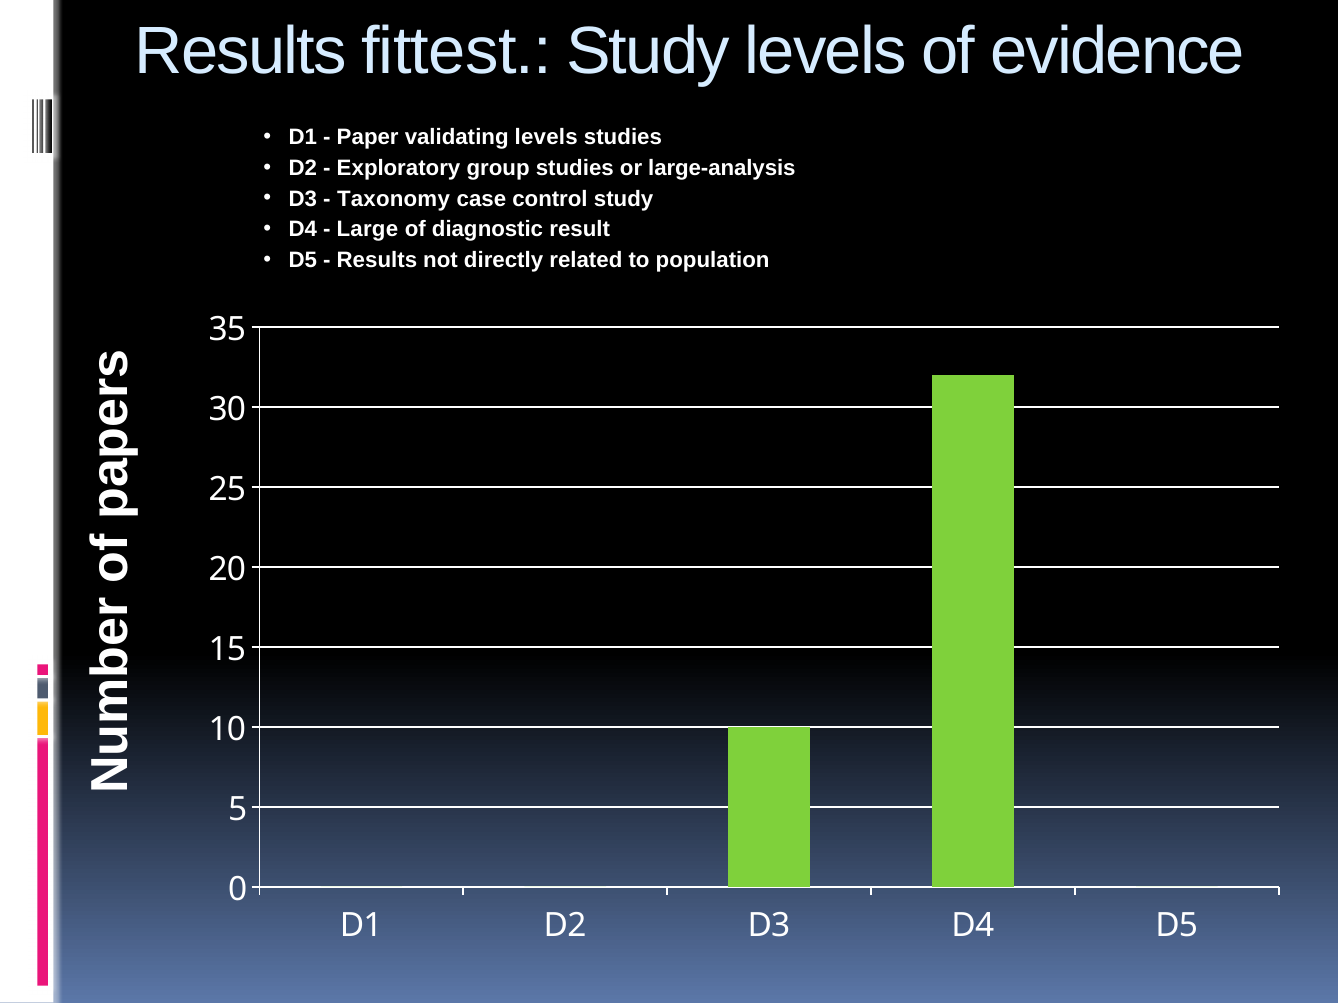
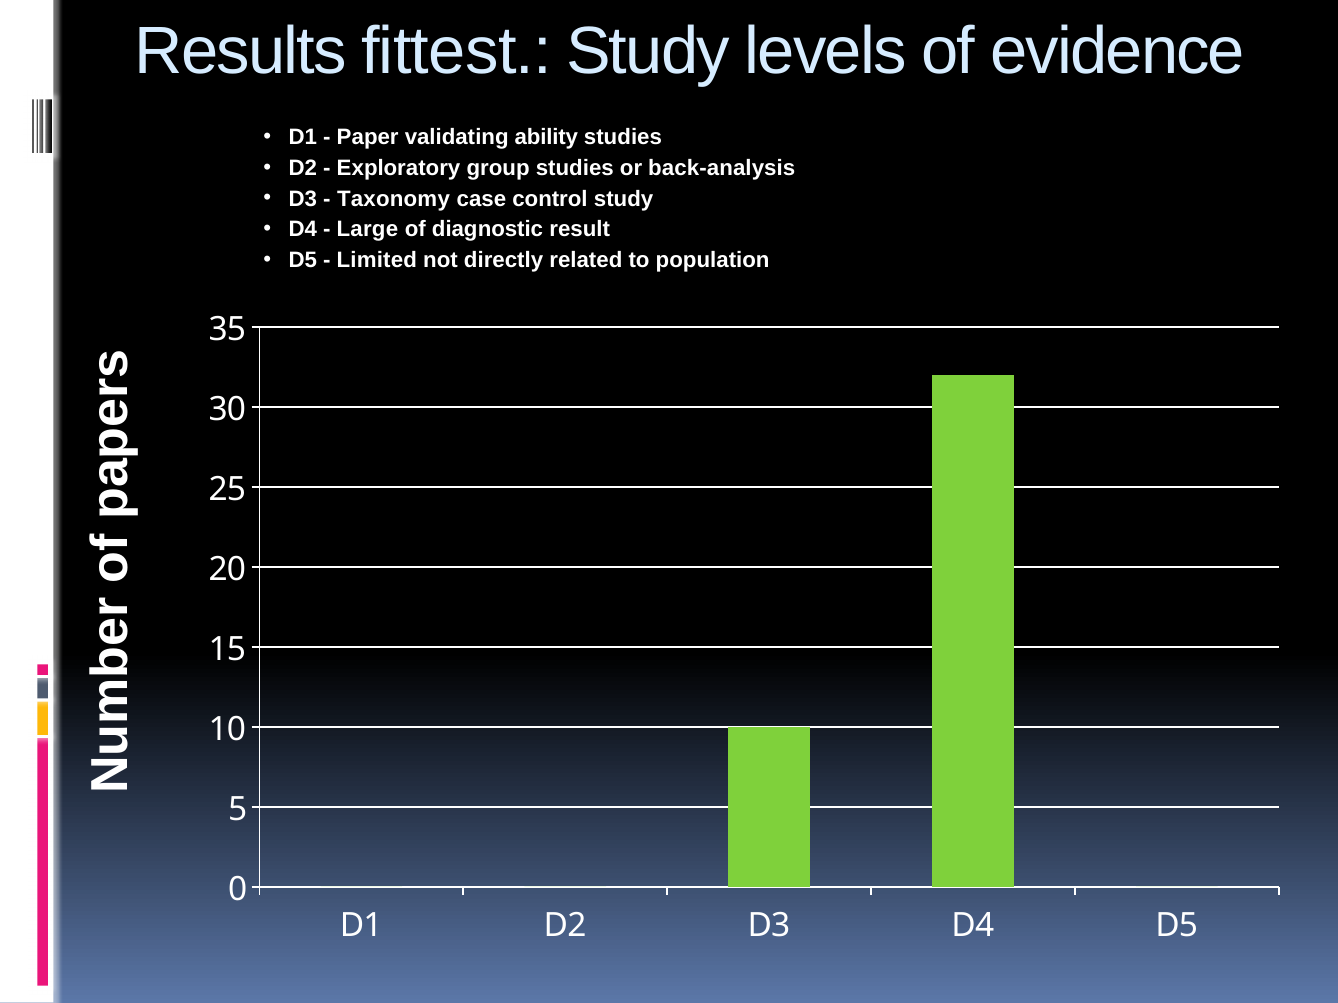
validating levels: levels -> ability (546, 137)
large-analysis: large-analysis -> back-analysis (722, 168)
Results: Results -> Limited (377, 260)
